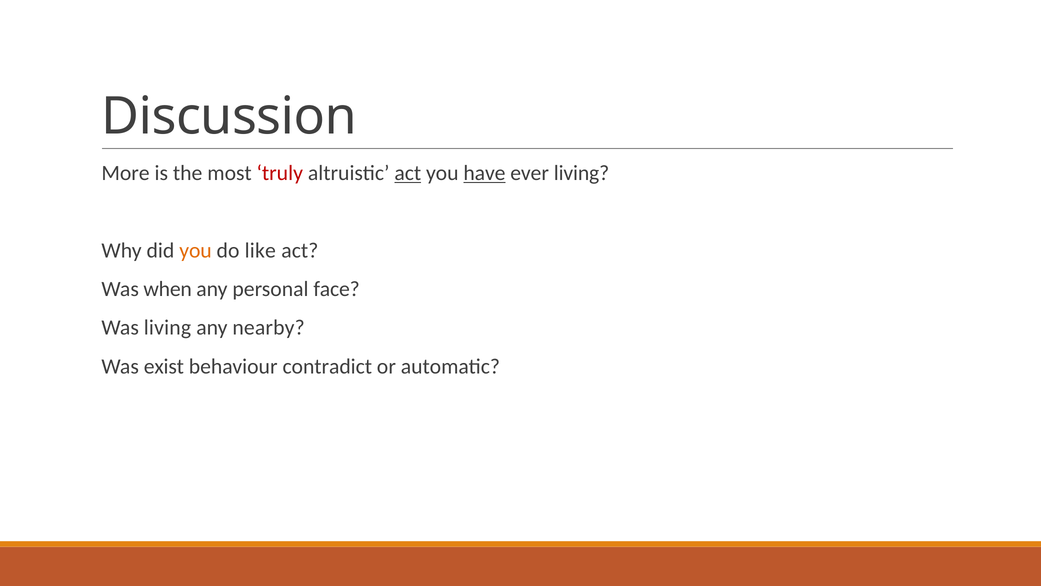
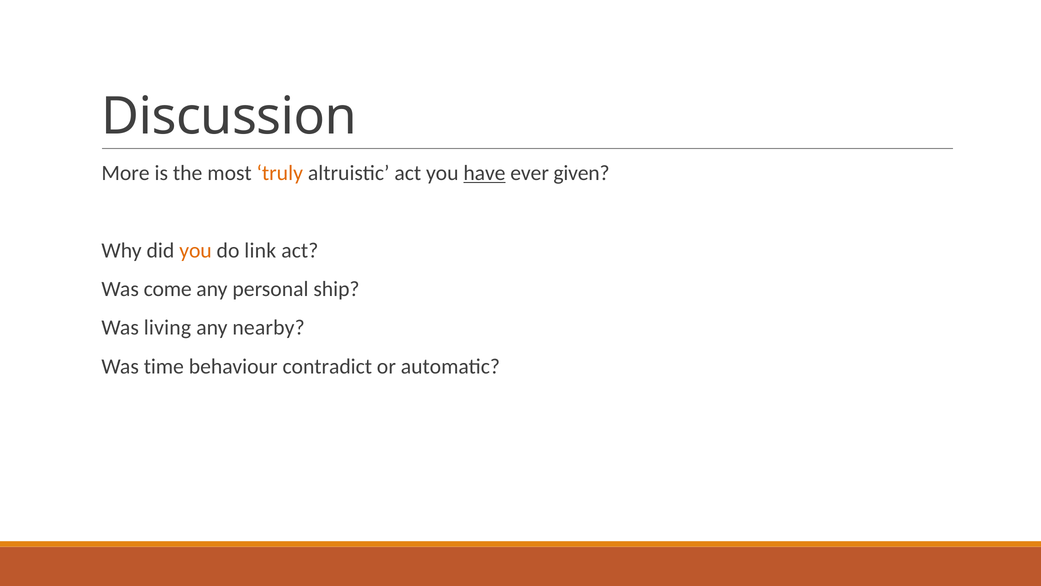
truly colour: red -> orange (280, 173)
act underline: present -> none (408, 173)
ever living: living -> given (582, 173)
like: like -> link (260, 250)
when: when -> come (168, 289)
face: face -> ship (336, 289)
exist: exist -> time (164, 366)
